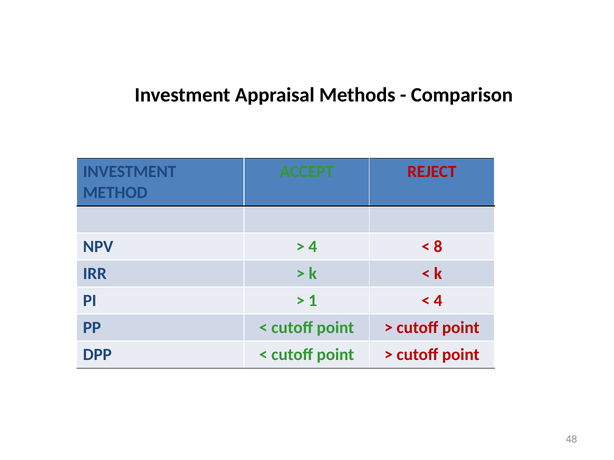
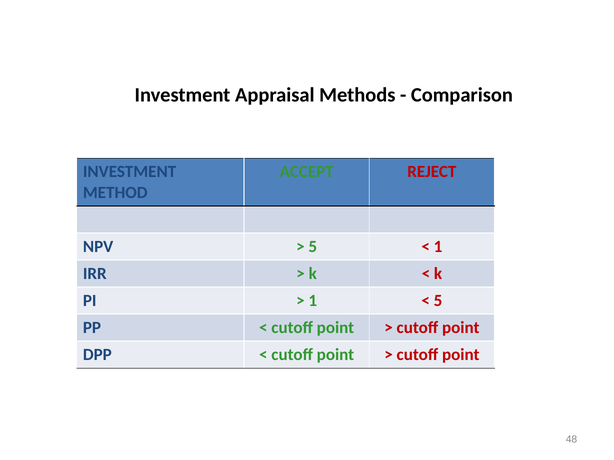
4: 4 -> 5 (313, 247)
8: 8 -> 1 (438, 247)
4: 4 -> 5 (438, 301)
